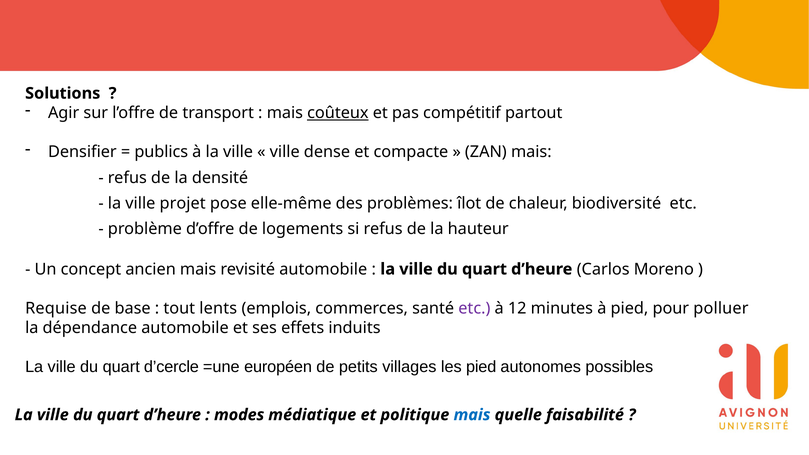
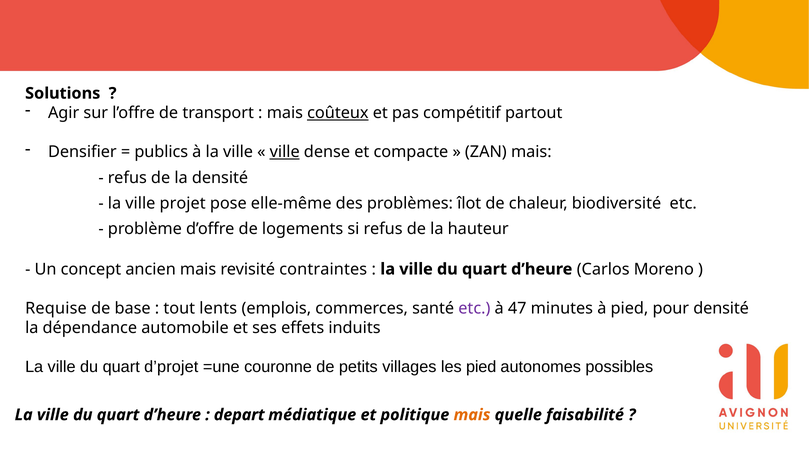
ville underline: none -> present (285, 152)
revisité automobile: automobile -> contraintes (323, 269)
12: 12 -> 47 (517, 308)
pour polluer: polluer -> densité (721, 308)
d’cercle: d’cercle -> d’projet (171, 367)
européen: européen -> couronne (278, 367)
modes: modes -> depart (239, 415)
mais colour: blue -> orange (472, 415)
